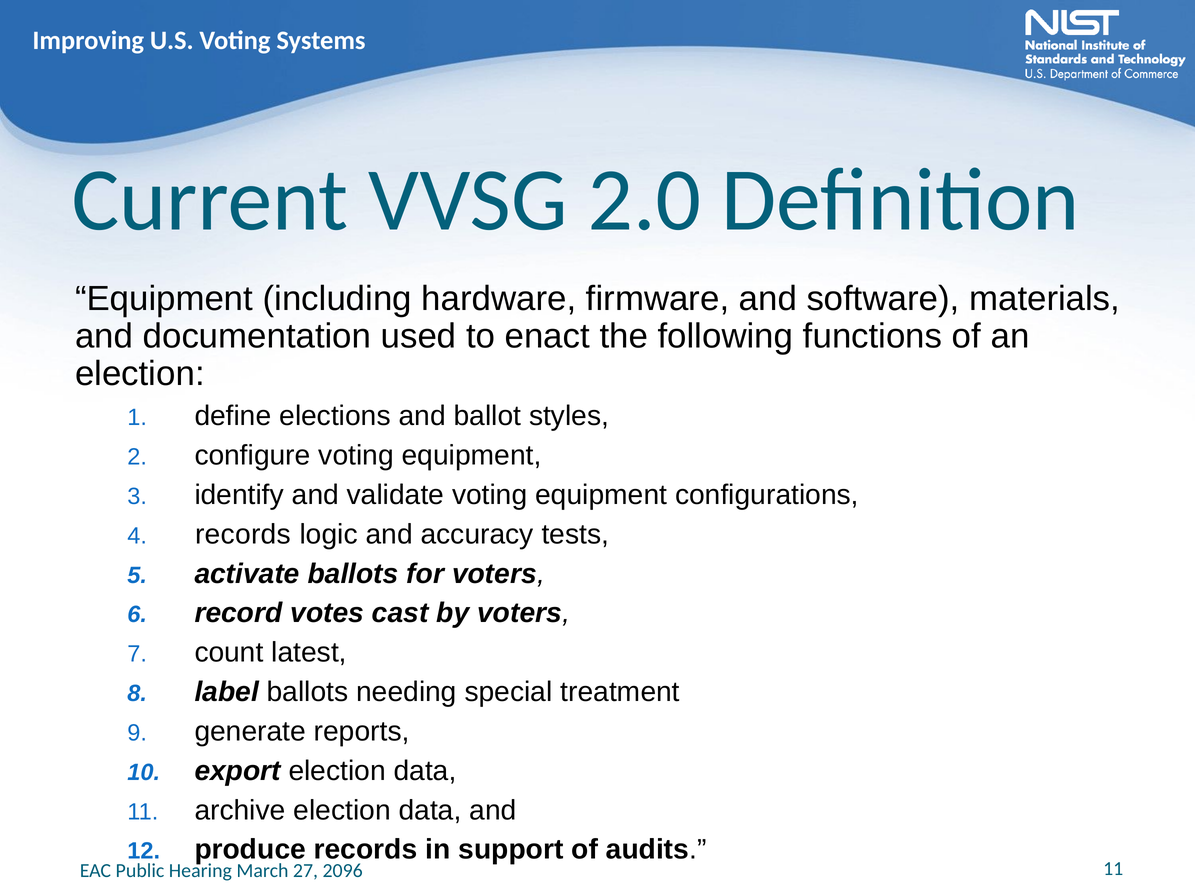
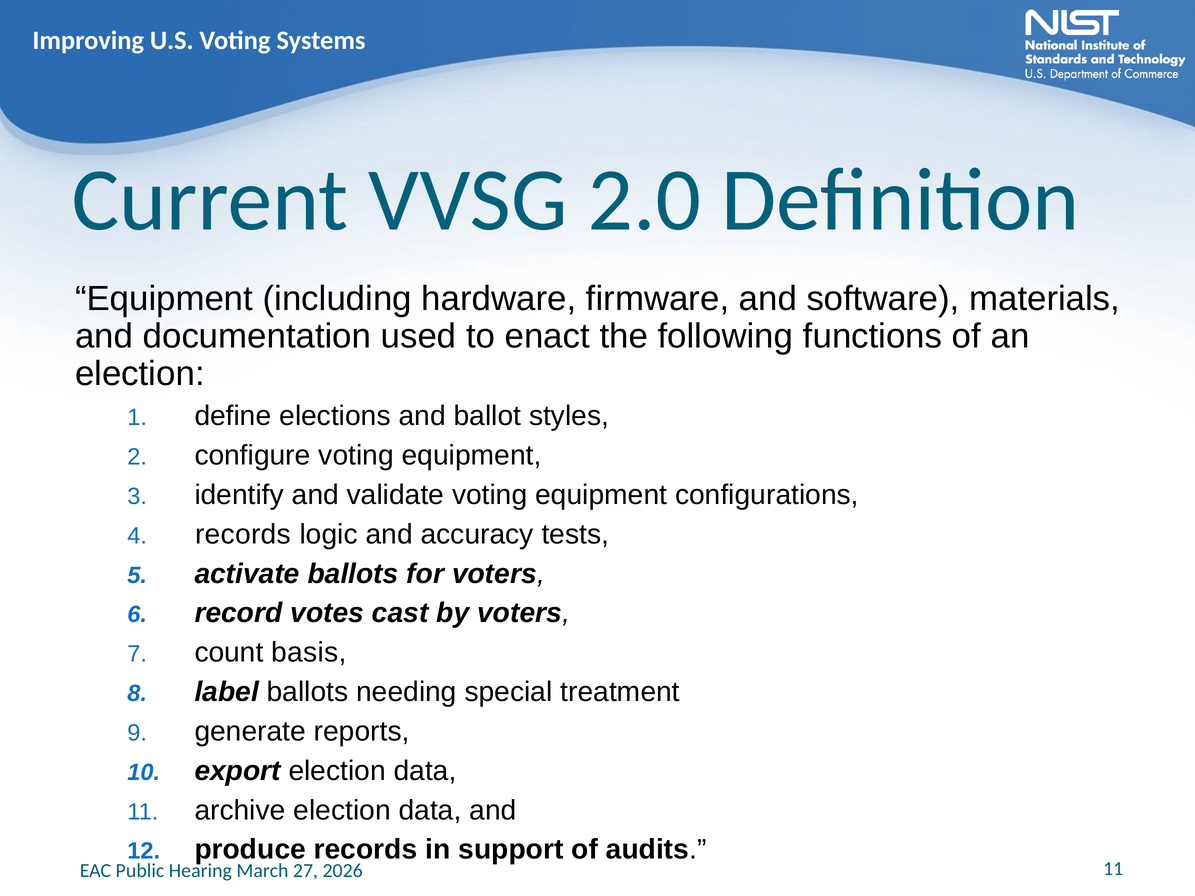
latest: latest -> basis (309, 653)
2096: 2096 -> 2026 (343, 871)
